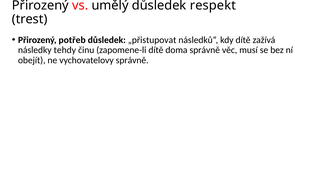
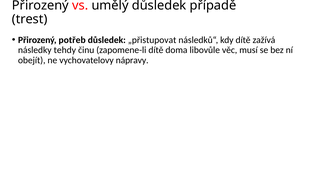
respekt: respekt -> případě (213, 5)
doma správně: správně -> libovůle (205, 50)
vychovatelovy správně: správně -> nápravy (132, 60)
